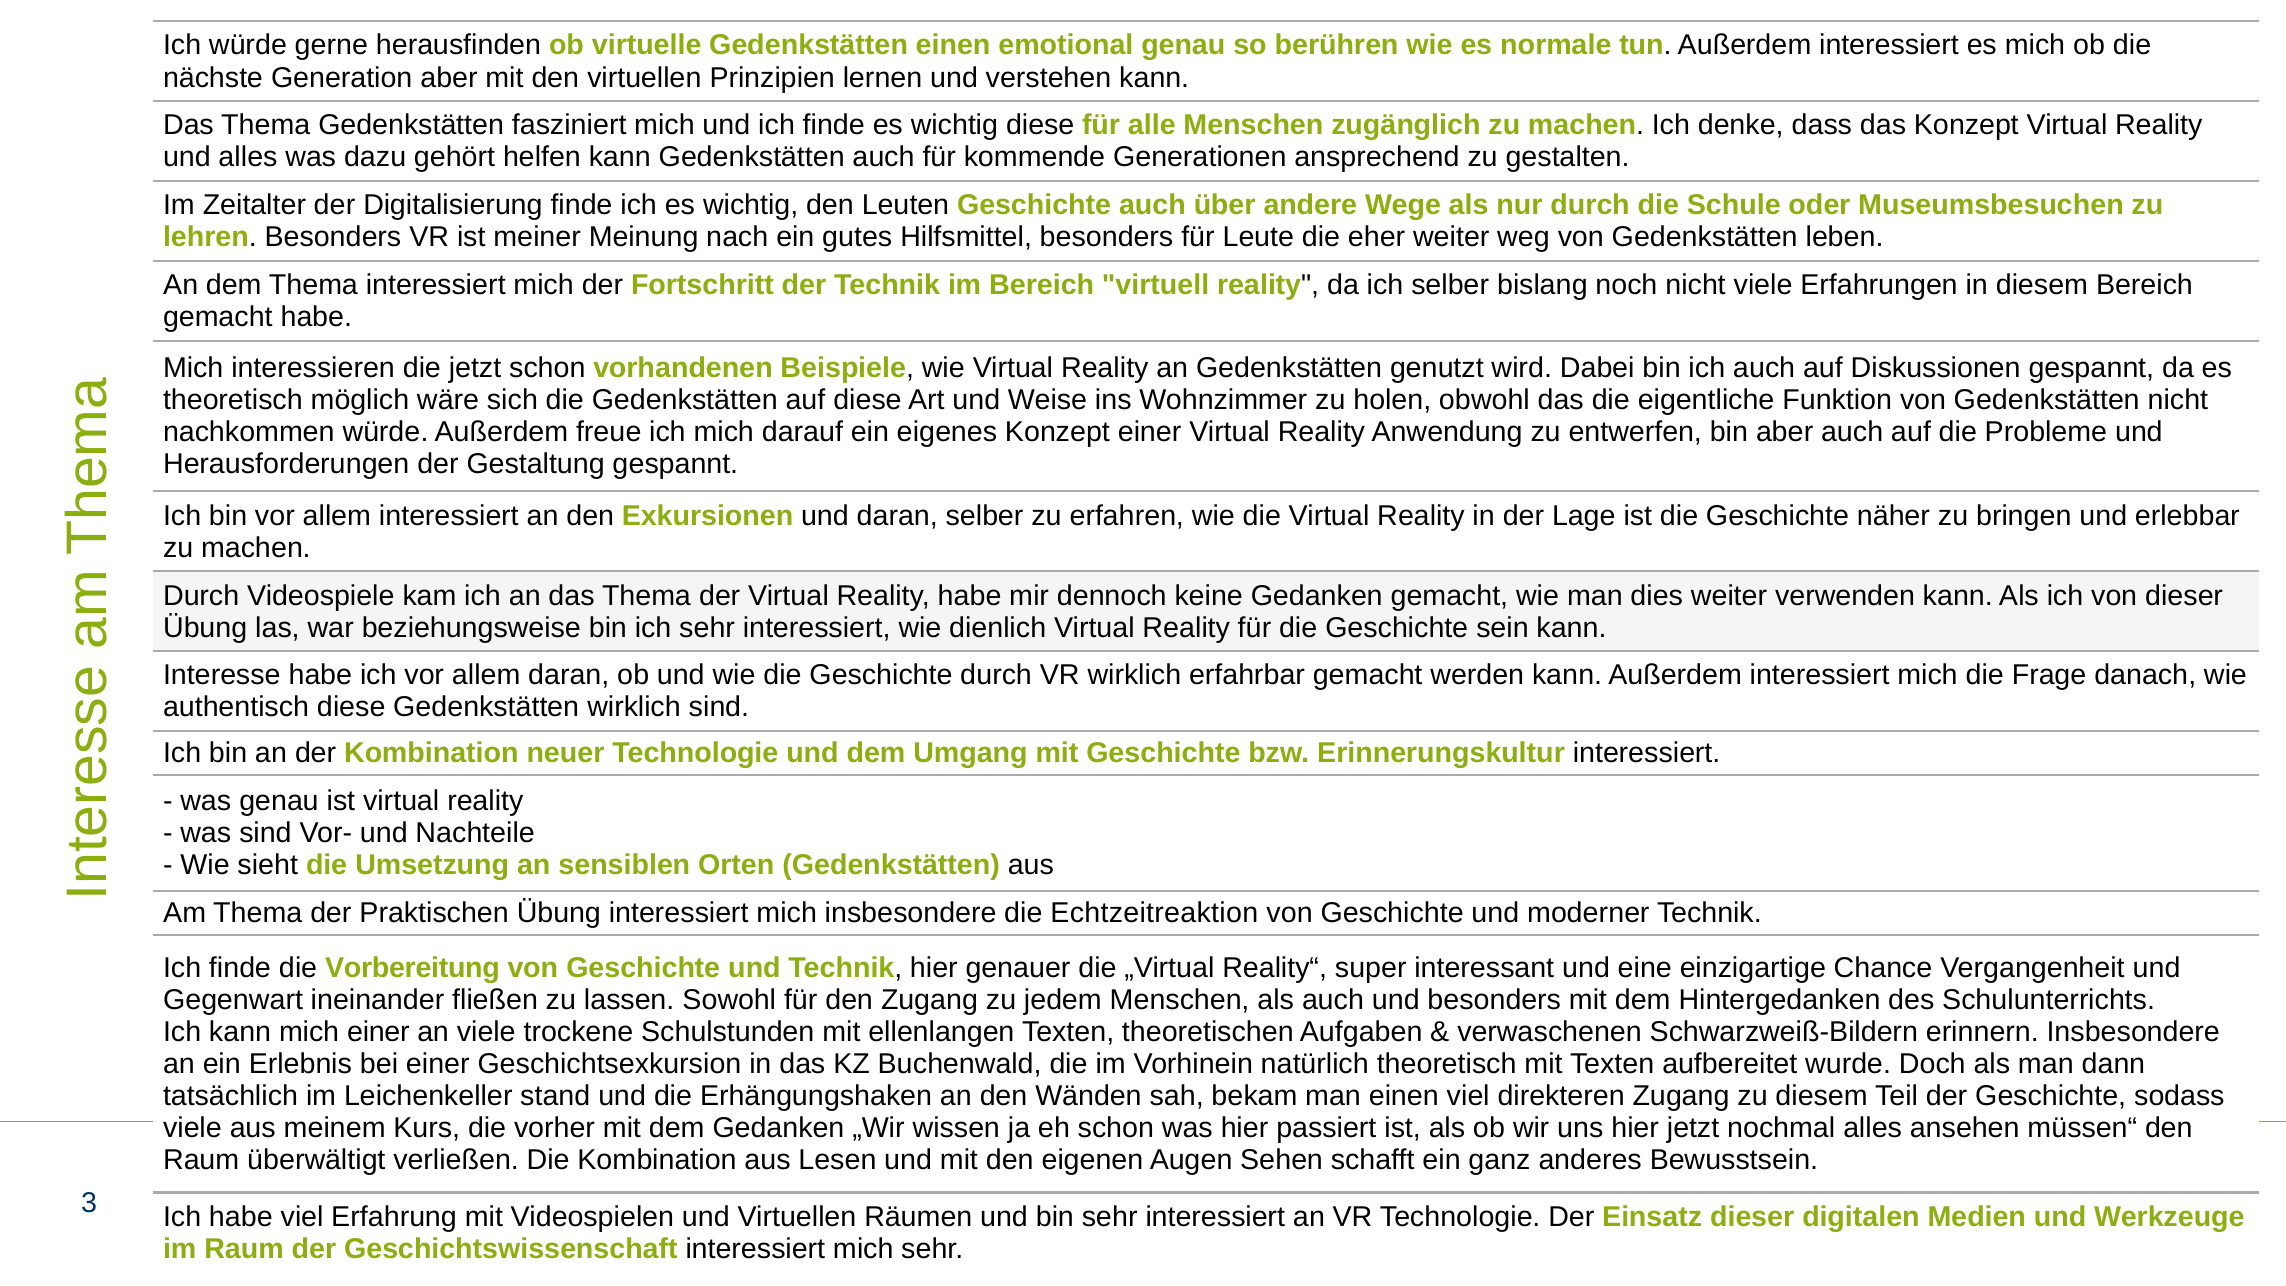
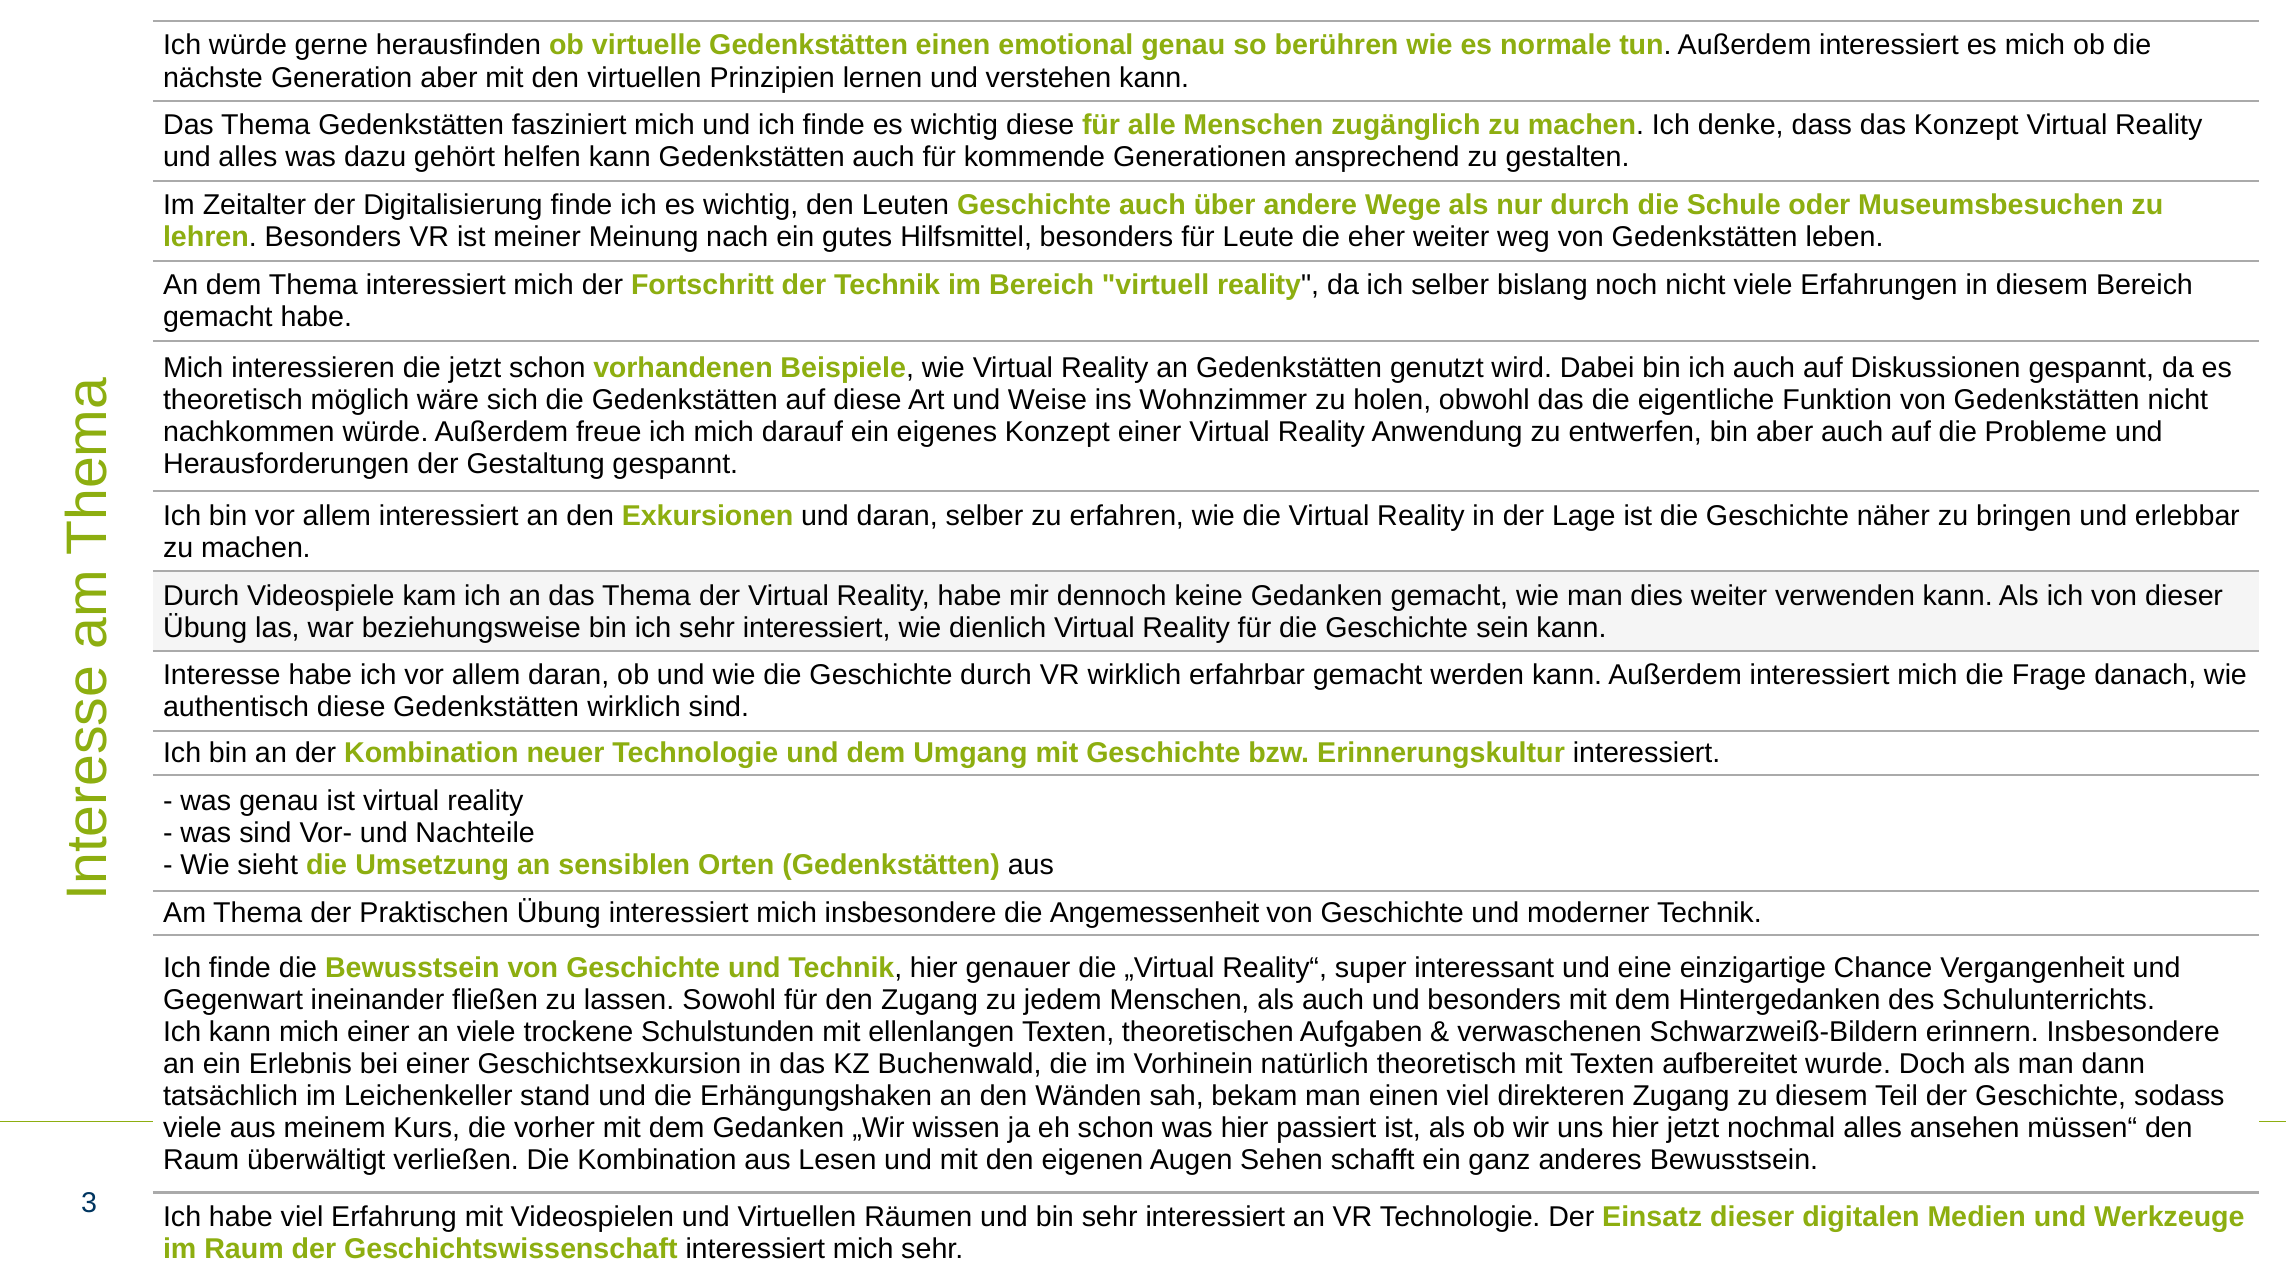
Echtzeitreaktion: Echtzeitreaktion -> Angemessenheit (1155, 913)
die Vorbereitung: Vorbereitung -> Bewusstsein (412, 968)
